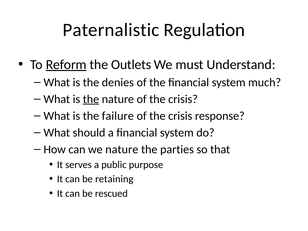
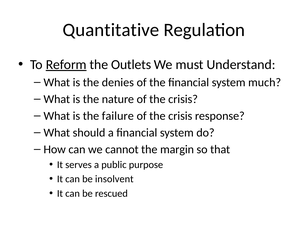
Paternalistic: Paternalistic -> Quantitative (111, 30)
the underline: present -> none (91, 99)
we nature: nature -> cannot (122, 149)
parties: parties -> margin (177, 149)
retaining: retaining -> insolvent (114, 179)
